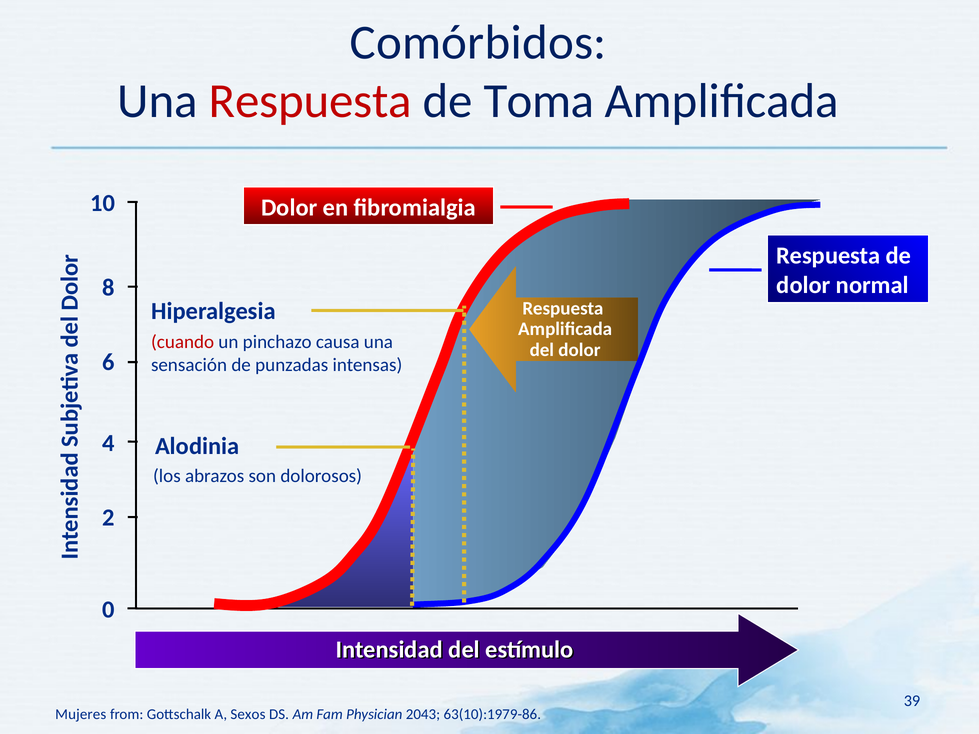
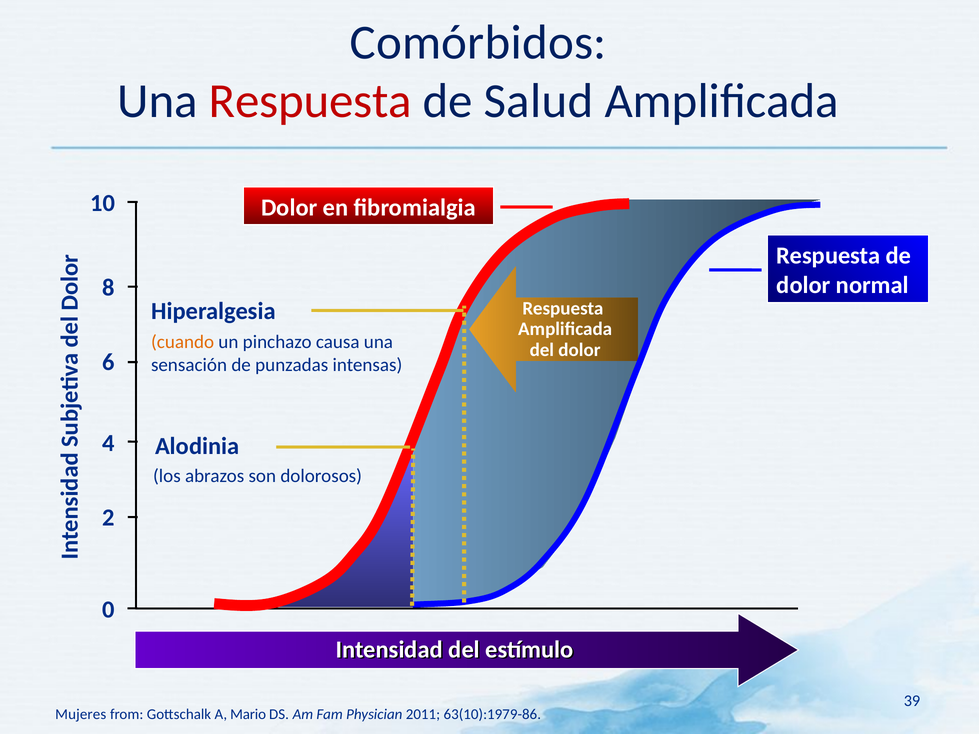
Toma: Toma -> Salud (538, 101)
cuando colour: red -> orange (183, 342)
Sexos: Sexos -> Mario (248, 715)
2043: 2043 -> 2011 (423, 715)
